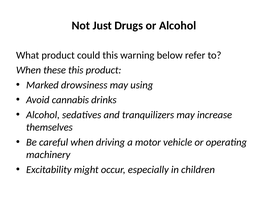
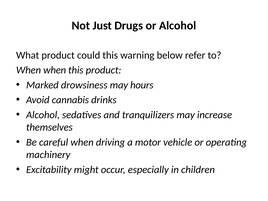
When these: these -> when (55, 70)
using: using -> hours (142, 85)
